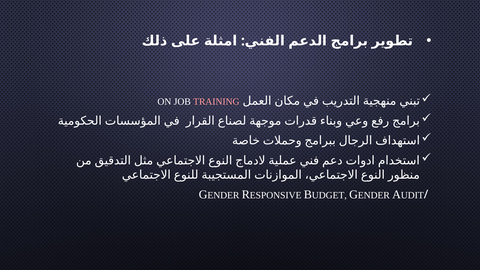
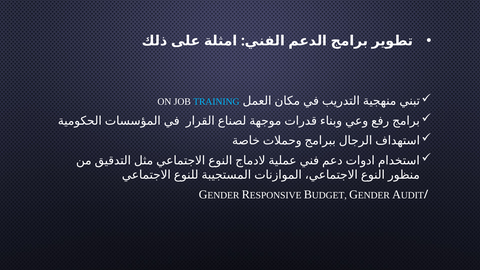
TRAINING colour: pink -> light blue (216, 102)
